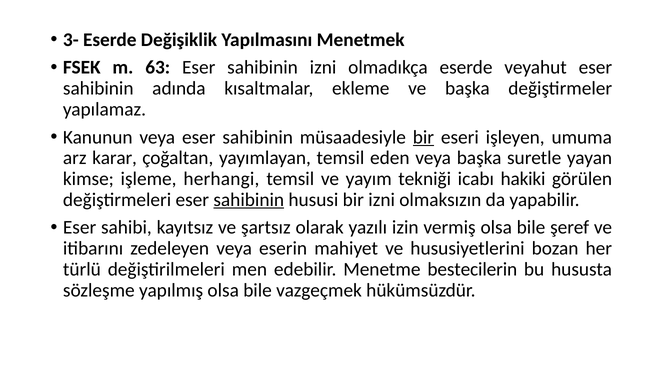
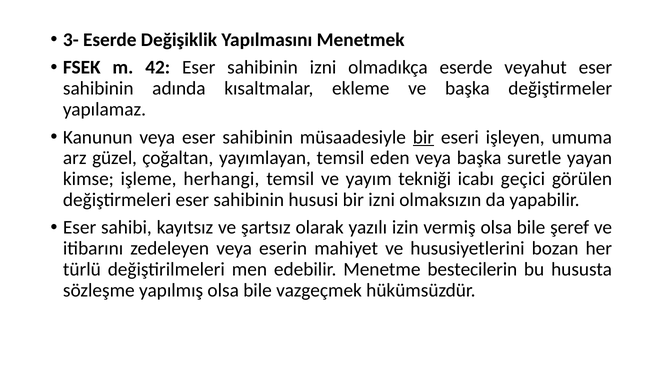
63: 63 -> 42 (158, 68)
karar: karar -> güzel (115, 158)
hakiki: hakiki -> geçici (523, 179)
sahibinin underline: present -> none (249, 200)
